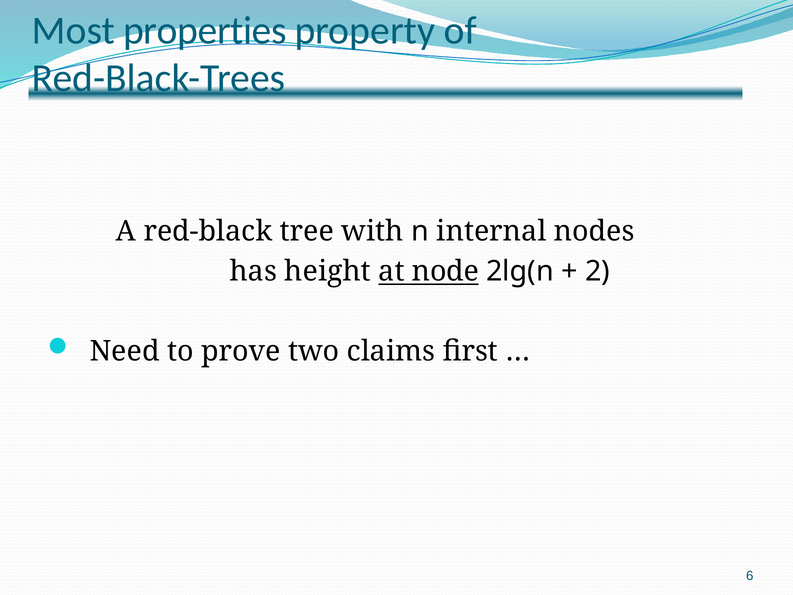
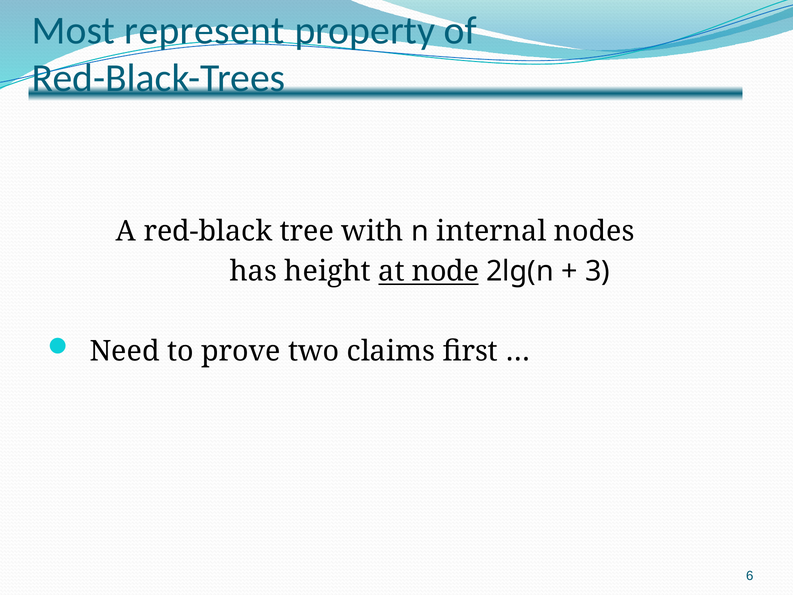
properties: properties -> represent (205, 30)
2: 2 -> 3 (597, 271)
